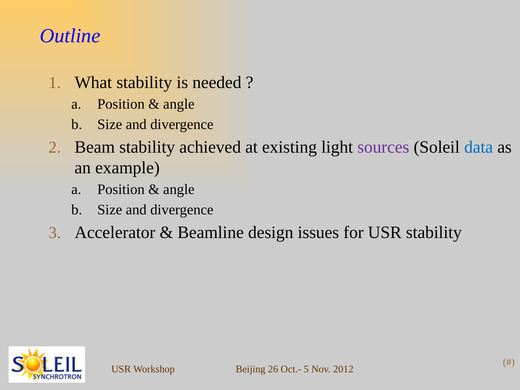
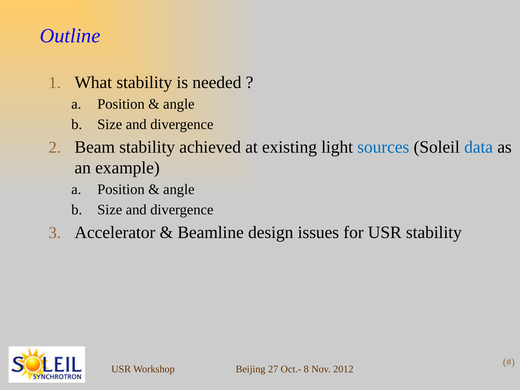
sources colour: purple -> blue (383, 147)
26: 26 -> 27 (273, 369)
5: 5 -> 8 (306, 369)
